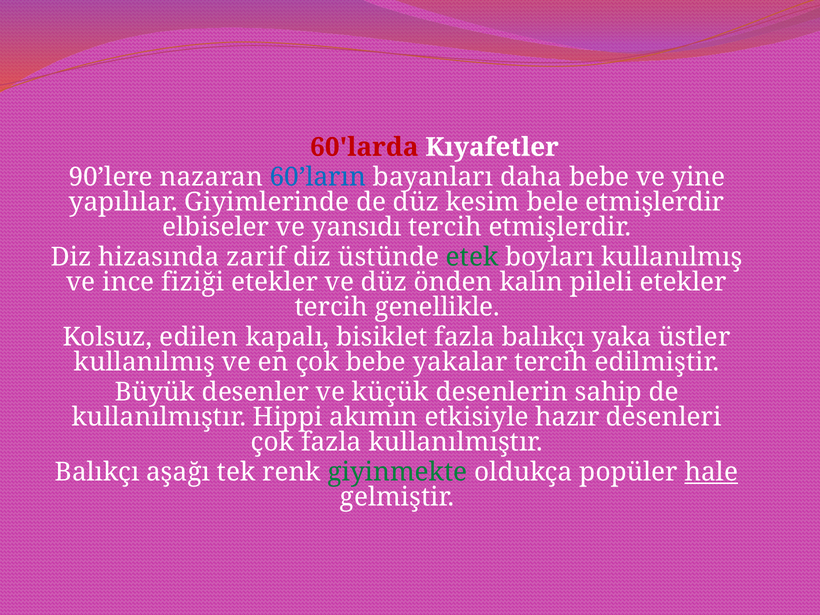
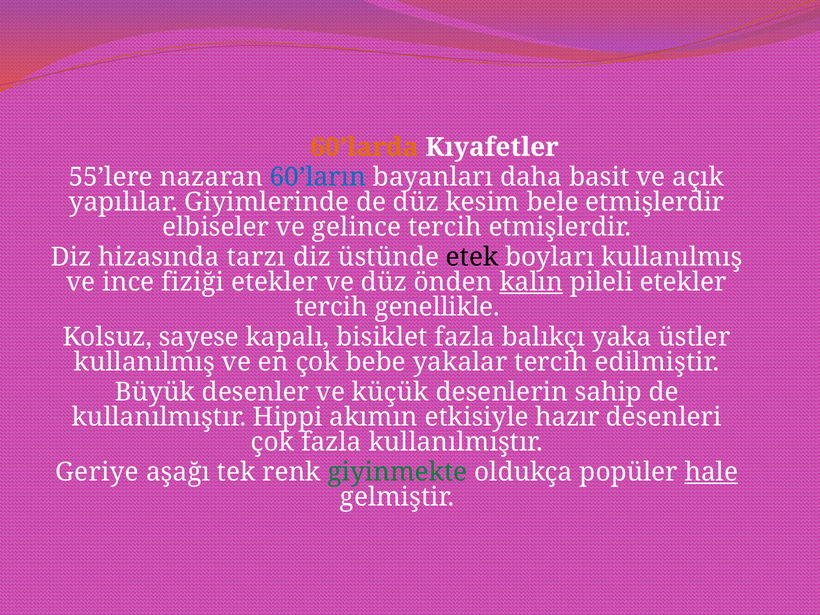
60'larda colour: red -> orange (364, 147)
90’lere: 90’lere -> 55’lere (111, 177)
daha bebe: bebe -> basit (599, 177)
yine: yine -> açık (698, 177)
yansıdı: yansıdı -> gelince (357, 227)
zarif: zarif -> tarzı (256, 257)
etek colour: green -> black (472, 257)
kalın underline: none -> present (531, 282)
edilen: edilen -> sayese (199, 337)
Balıkçı: Balıkçı -> Geriye (97, 472)
